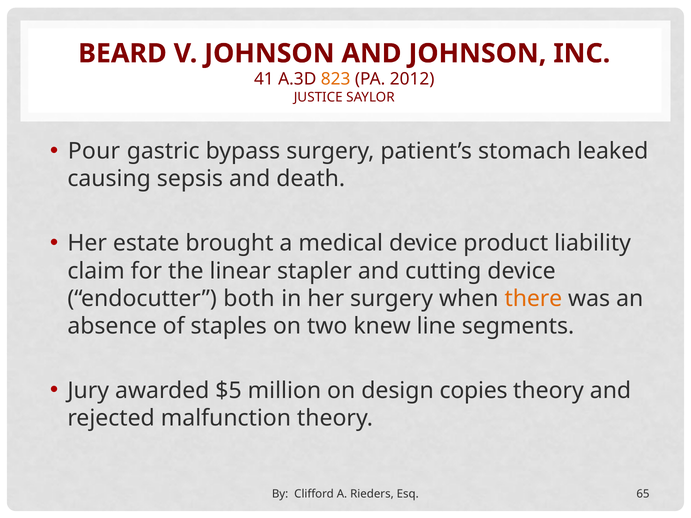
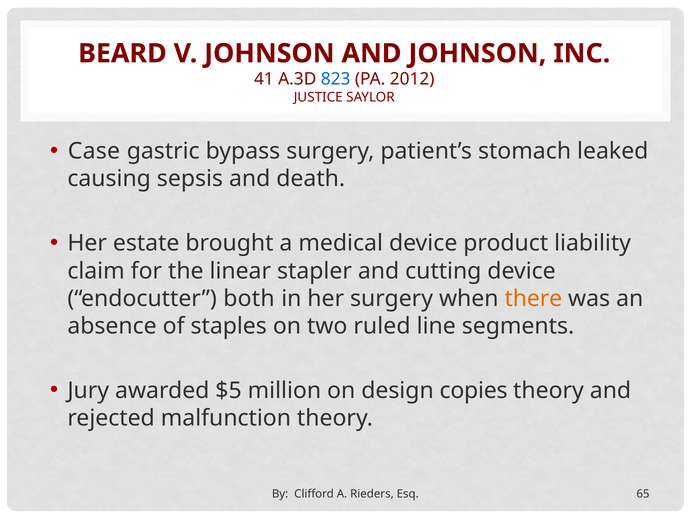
823 colour: orange -> blue (336, 79)
Pour: Pour -> Case (94, 151)
knew: knew -> ruled (382, 326)
